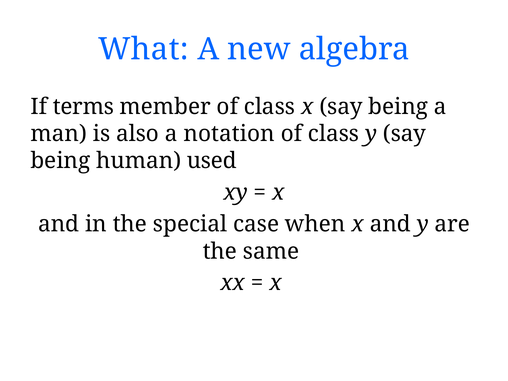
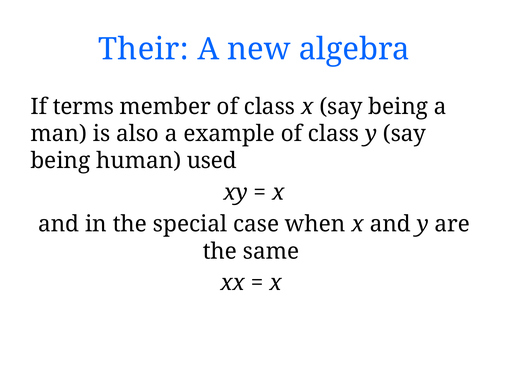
What: What -> Their (143, 49)
notation: notation -> example (229, 134)
